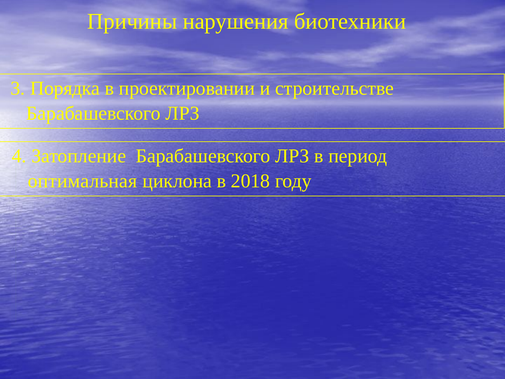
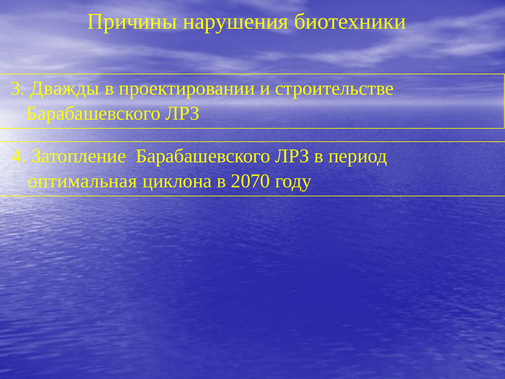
Порядка: Порядка -> Дважды (65, 88)
2018: 2018 -> 2070 (251, 181)
